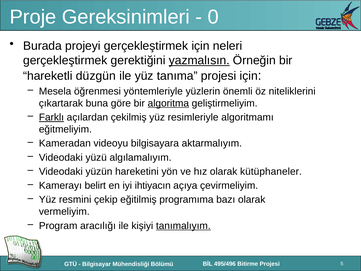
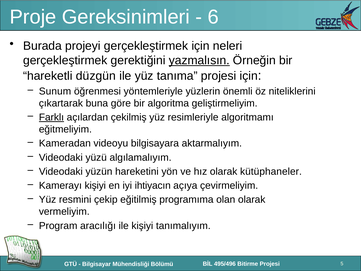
0: 0 -> 6 (213, 17)
Mesela: Mesela -> Sunum (55, 91)
algoritma underline: present -> none (168, 103)
Kamerayı belirt: belirt -> kişiyi (95, 185)
bazı: bazı -> olan (226, 199)
tanımalıyım underline: present -> none (183, 226)
